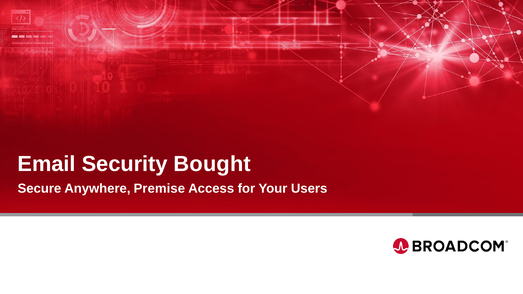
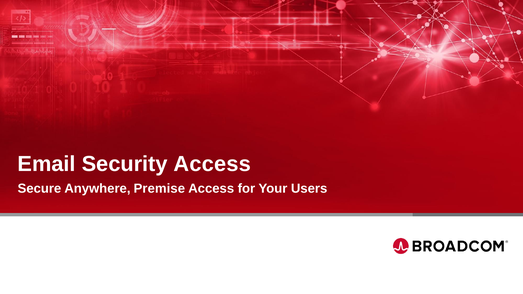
Security Bought: Bought -> Access (212, 164)
